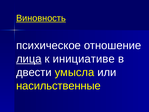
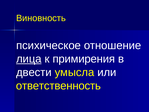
Виновность underline: present -> none (41, 18)
инициативе: инициативе -> примирения (84, 59)
насильственные: насильственные -> ответственность (58, 86)
